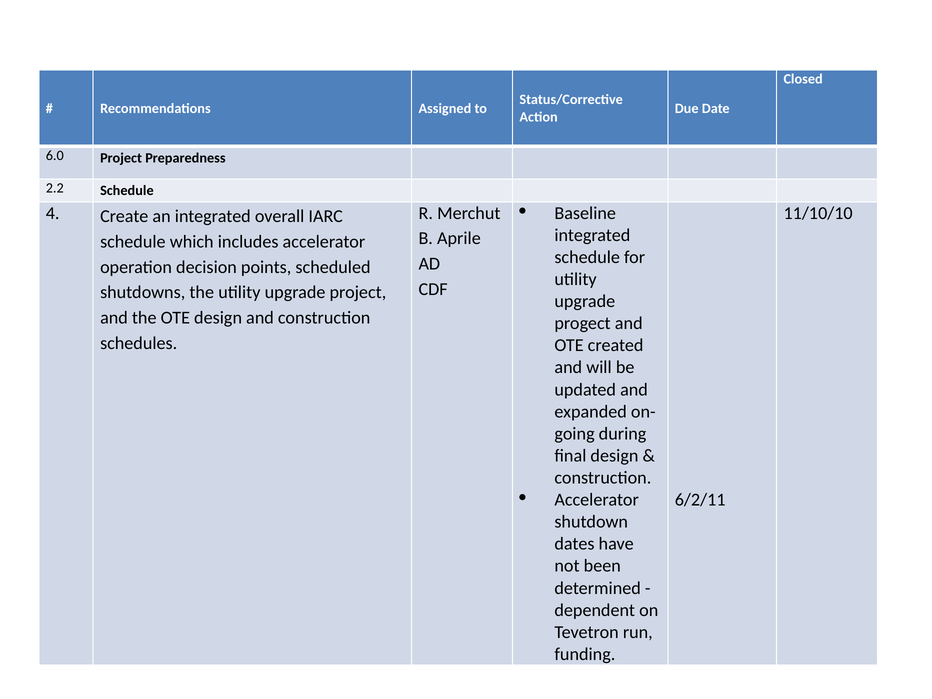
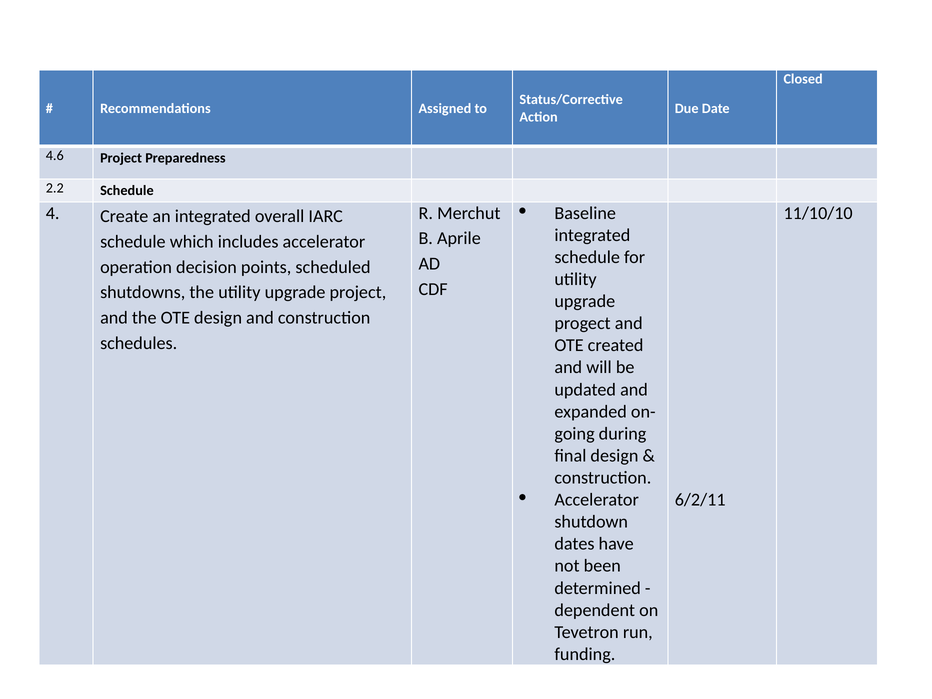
6.0: 6.0 -> 4.6 (55, 155)
